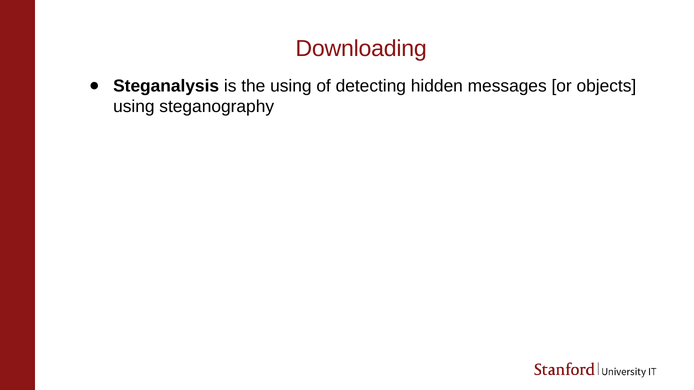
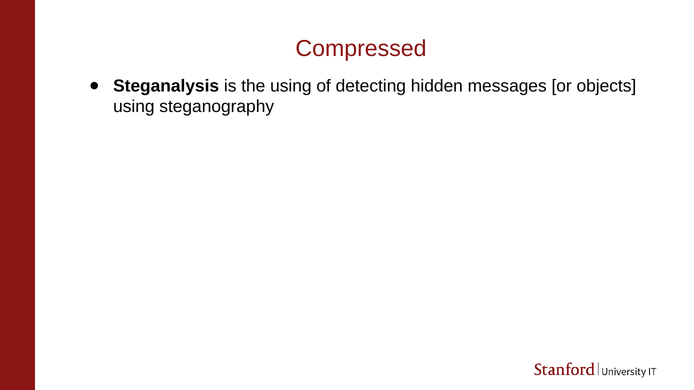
Downloading: Downloading -> Compressed (361, 48)
